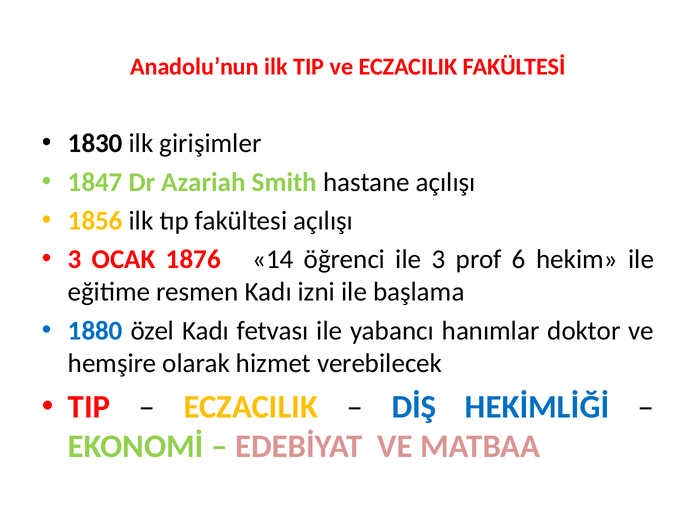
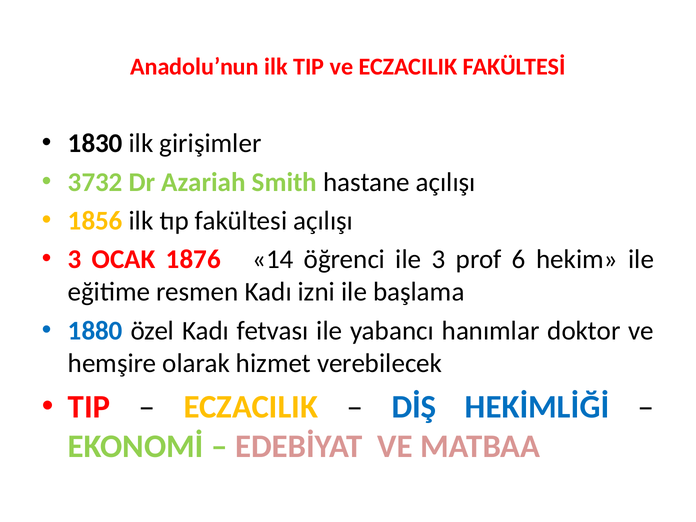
1847: 1847 -> 3732 (95, 182)
